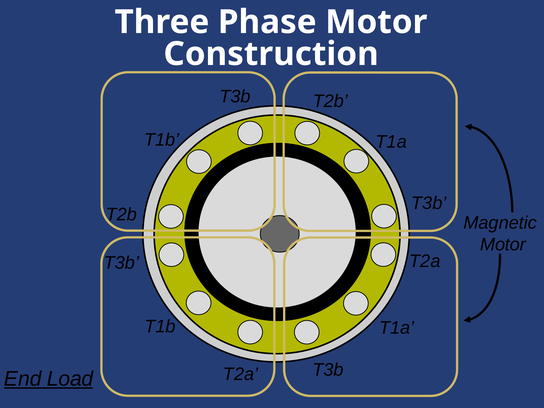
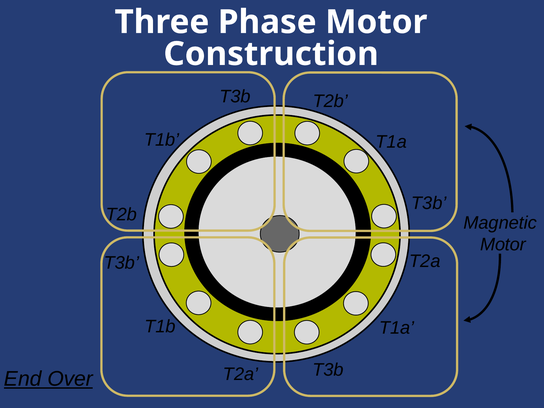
Load: Load -> Over (70, 379)
